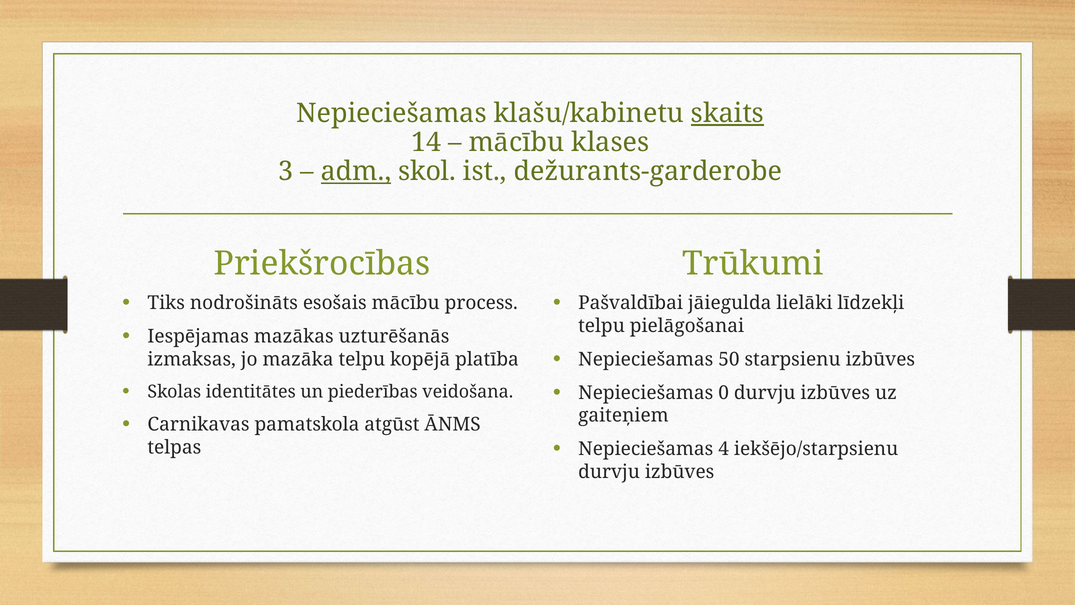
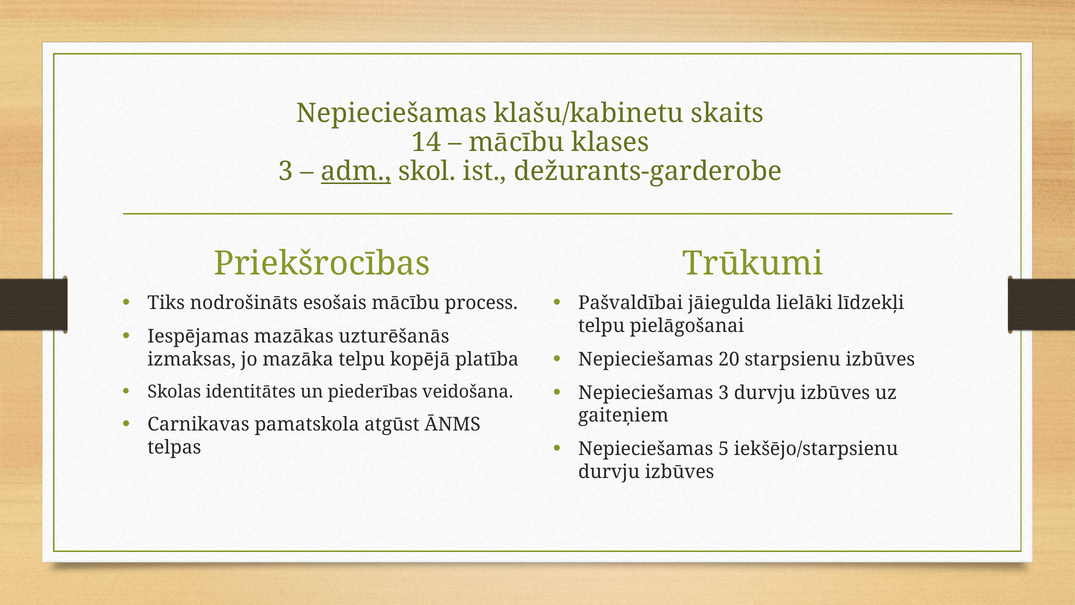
skaits underline: present -> none (728, 113)
50: 50 -> 20 (729, 359)
Nepieciešamas 0: 0 -> 3 (724, 393)
4: 4 -> 5 (724, 449)
